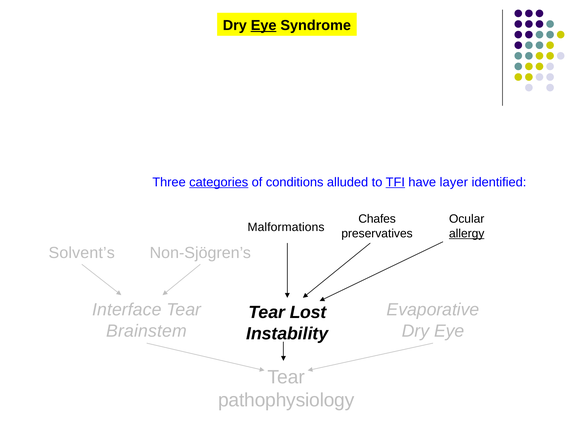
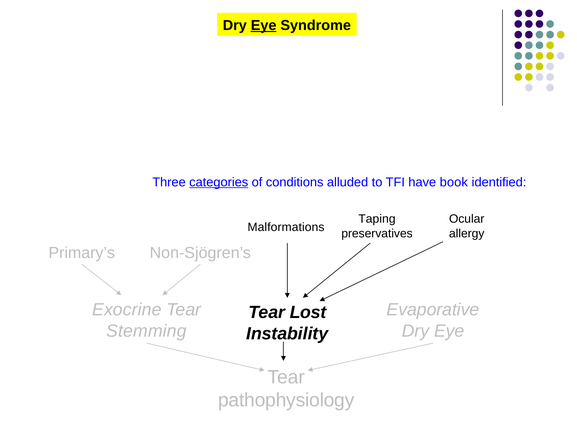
TFI underline: present -> none (395, 182)
layer: layer -> book (454, 182)
Chafes: Chafes -> Taping (377, 219)
allergy underline: present -> none (467, 233)
Solvent’s: Solvent’s -> Primary’s (82, 253)
Interface: Interface -> Exocrine (127, 310)
Brainstem: Brainstem -> Stemming (146, 331)
